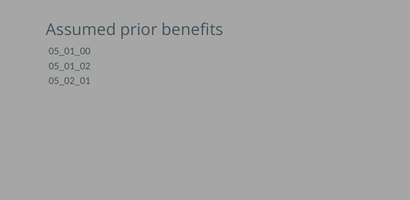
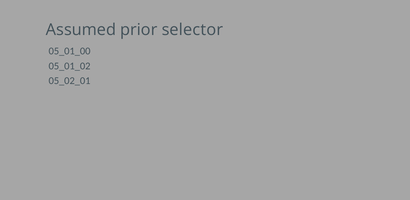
benefits: benefits -> selector (192, 30)
